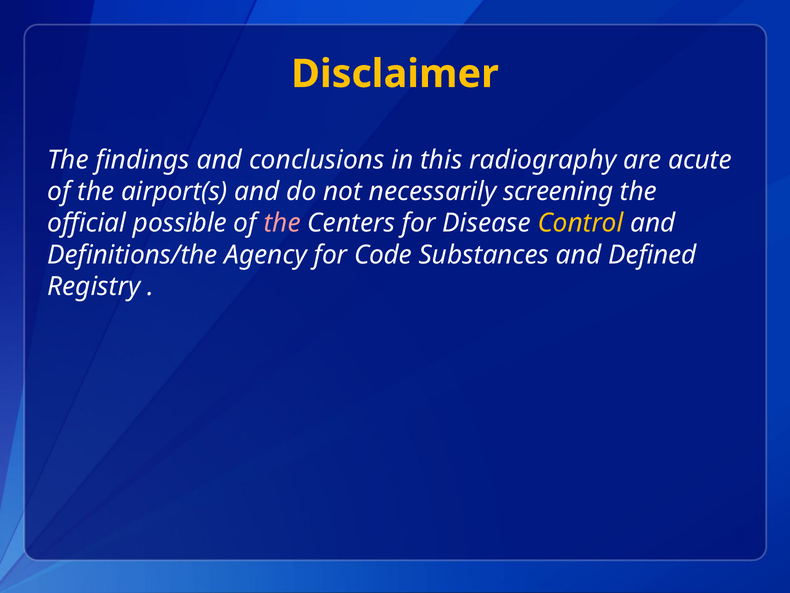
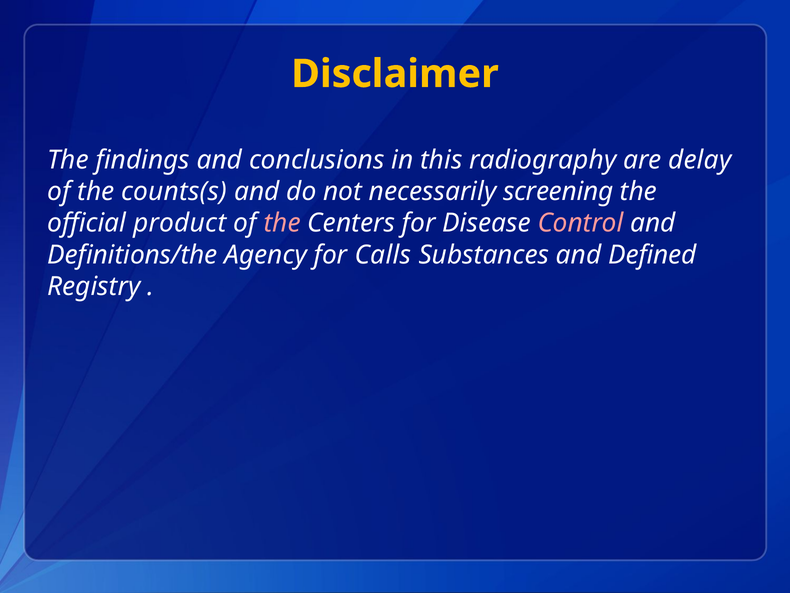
acute: acute -> delay (700, 160)
airport(s: airport(s -> counts(s (174, 191)
possible: possible -> product (180, 223)
Control colour: yellow -> pink (581, 223)
Code: Code -> Calls (383, 255)
